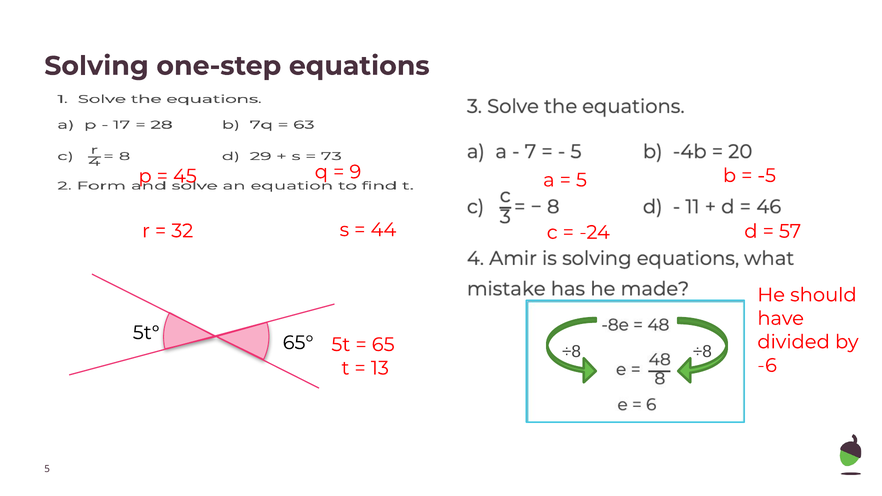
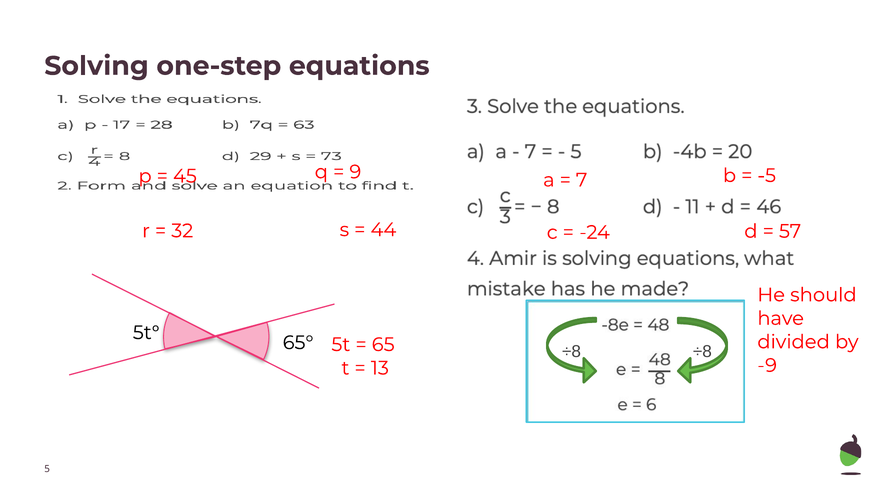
5: 5 -> 7 (582, 180)
-6: -6 -> -9 (767, 366)
